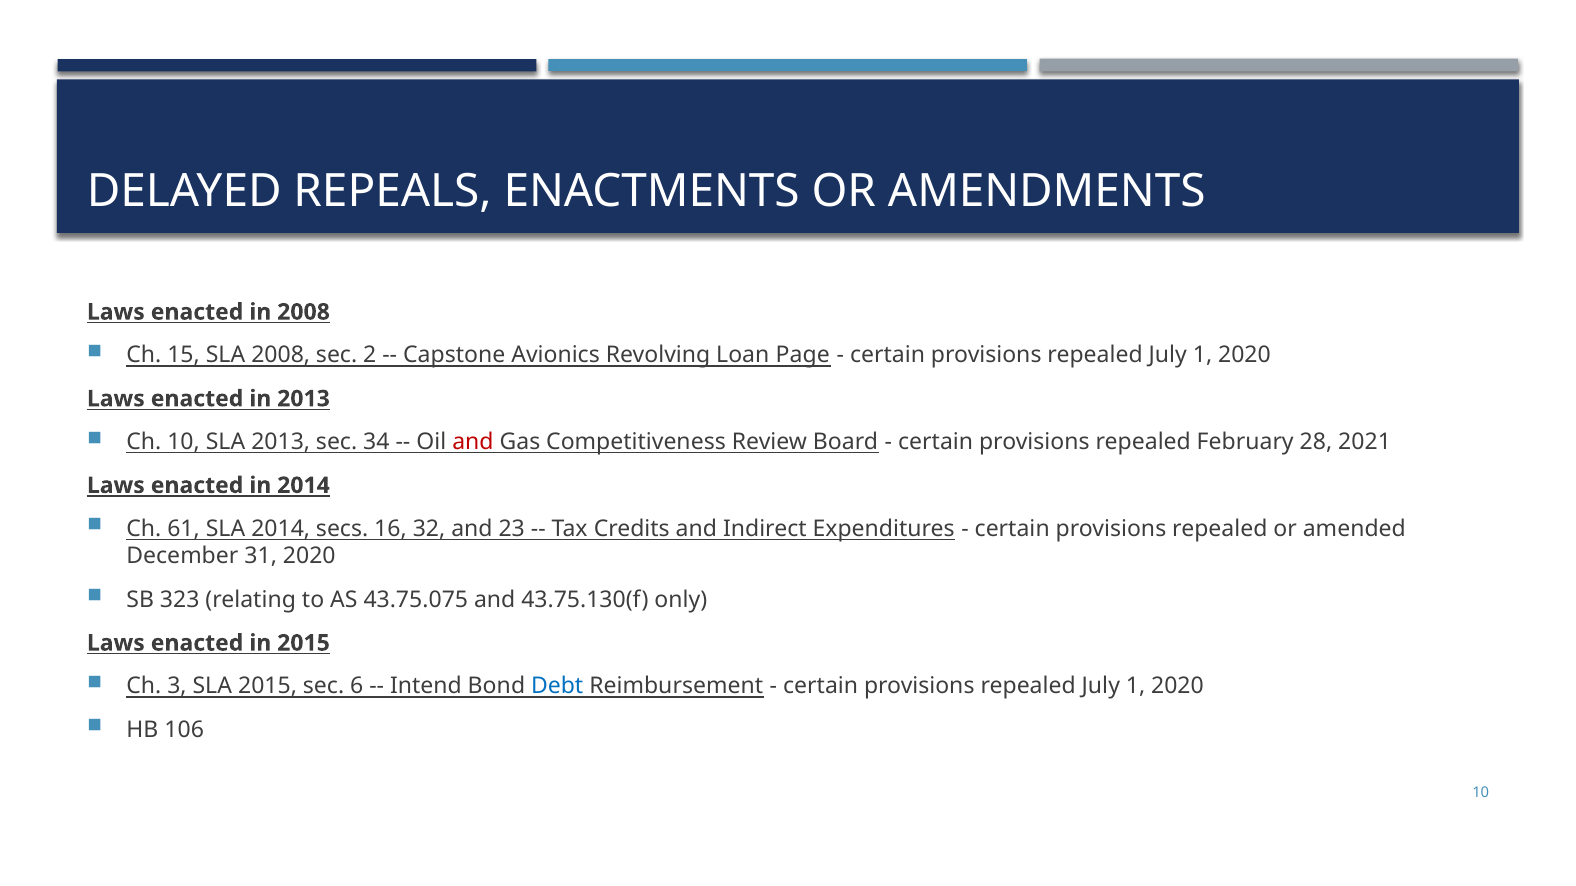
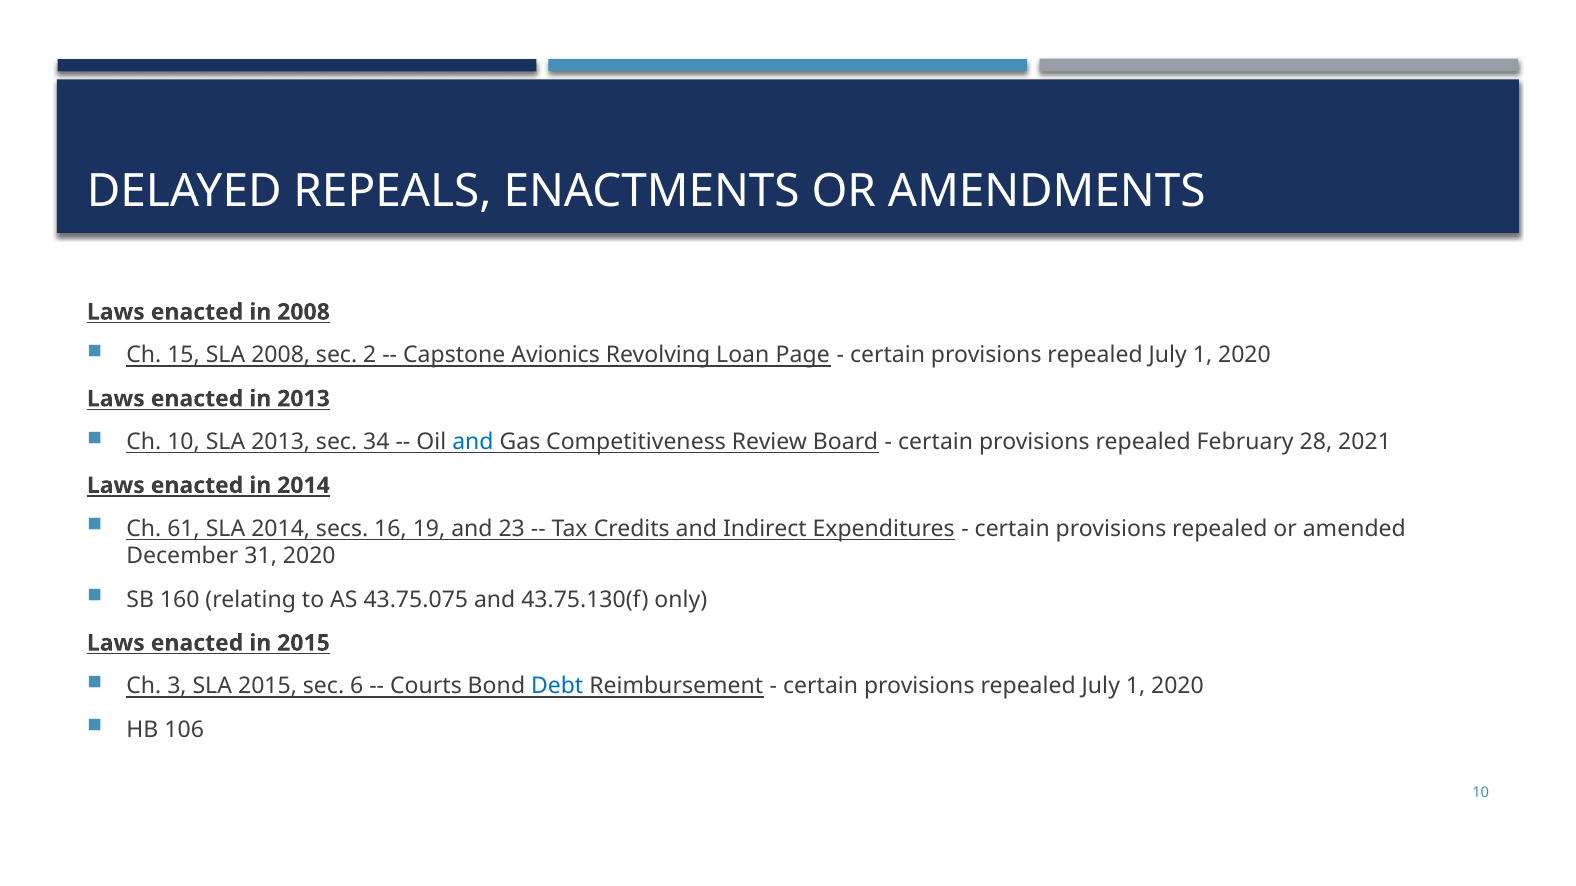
and colour: red -> blue (473, 442)
32: 32 -> 19 (429, 529)
323: 323 -> 160 (180, 600)
Intend: Intend -> Courts (426, 687)
